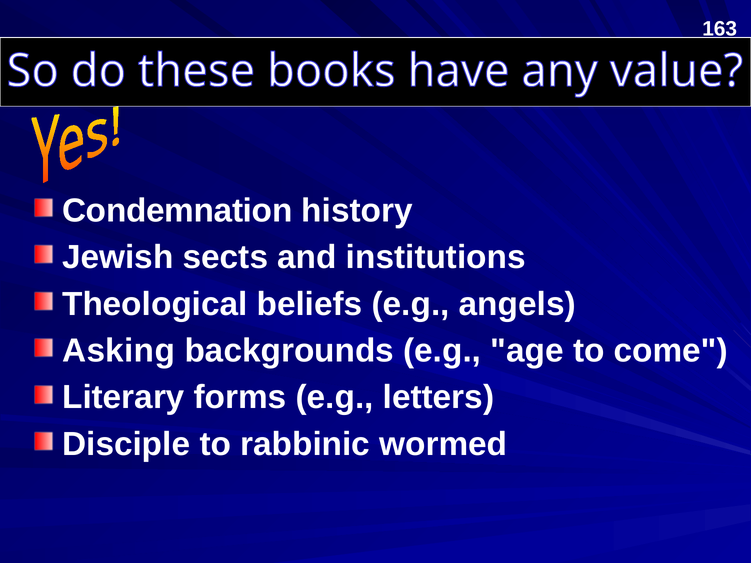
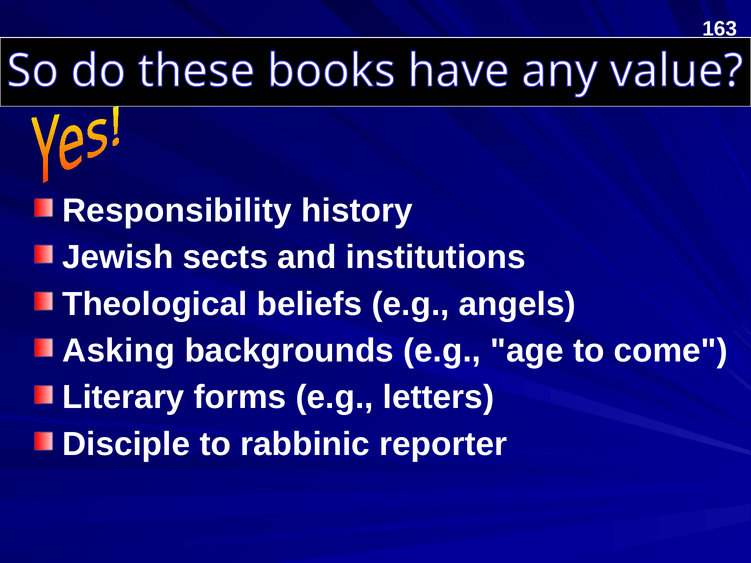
Condemnation: Condemnation -> Responsibility (177, 211)
wormed: wormed -> reporter (443, 444)
